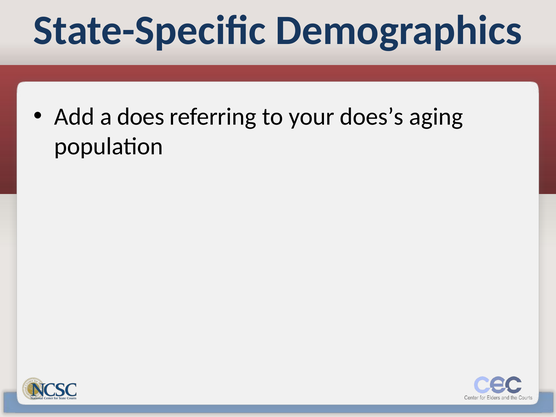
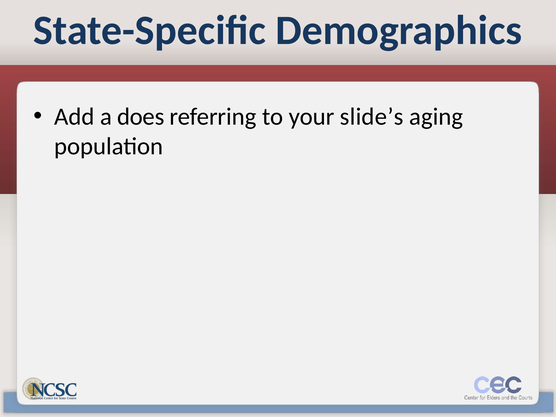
does’s: does’s -> slide’s (372, 117)
